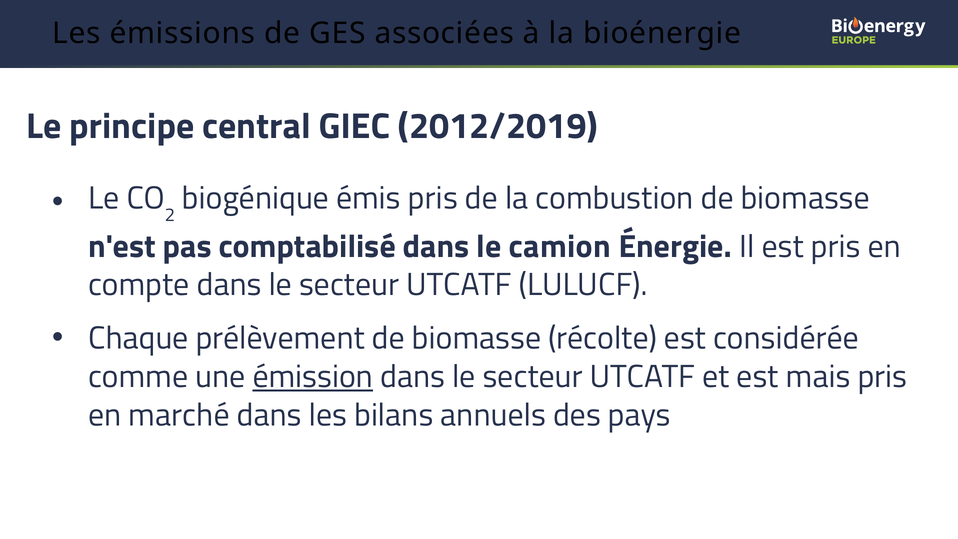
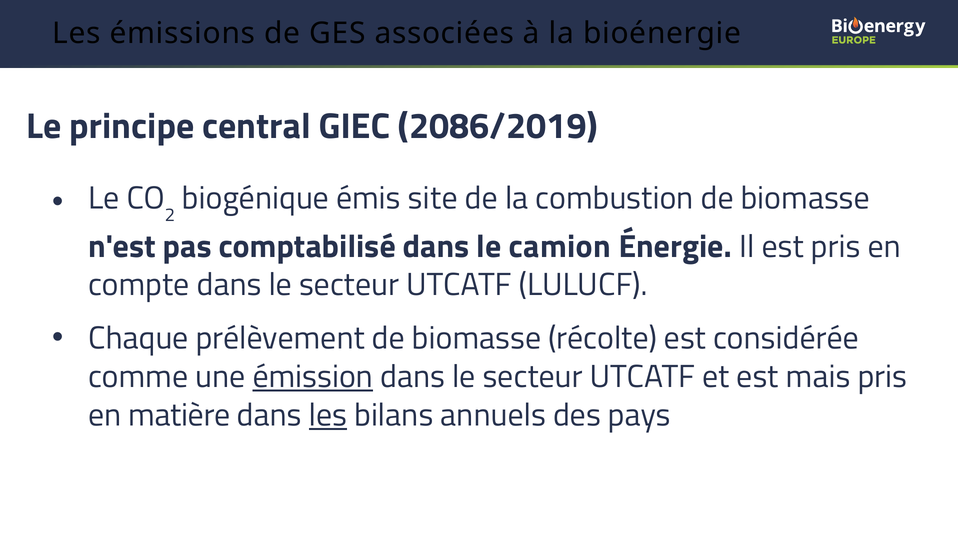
2012/2019: 2012/2019 -> 2086/2019 (498, 127)
émis pris: pris -> site (433, 198)
marché: marché -> matière (179, 415)
les underline: none -> present (328, 415)
